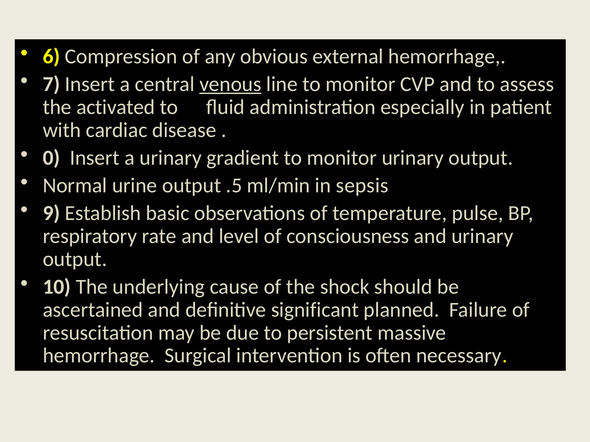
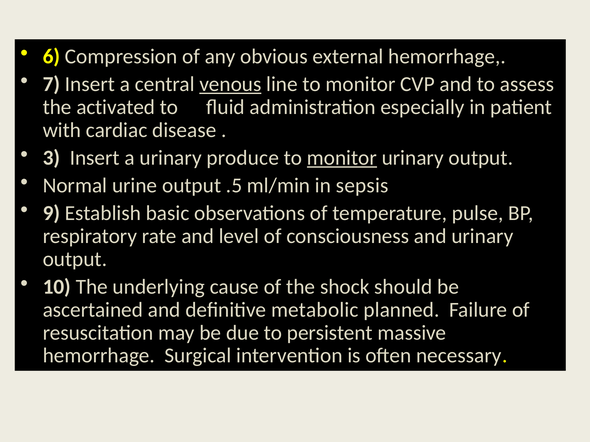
0: 0 -> 3 (51, 158)
gradient: gradient -> produce (243, 158)
monitor underline: none -> present (342, 158)
significant: significant -> metabolic (315, 310)
